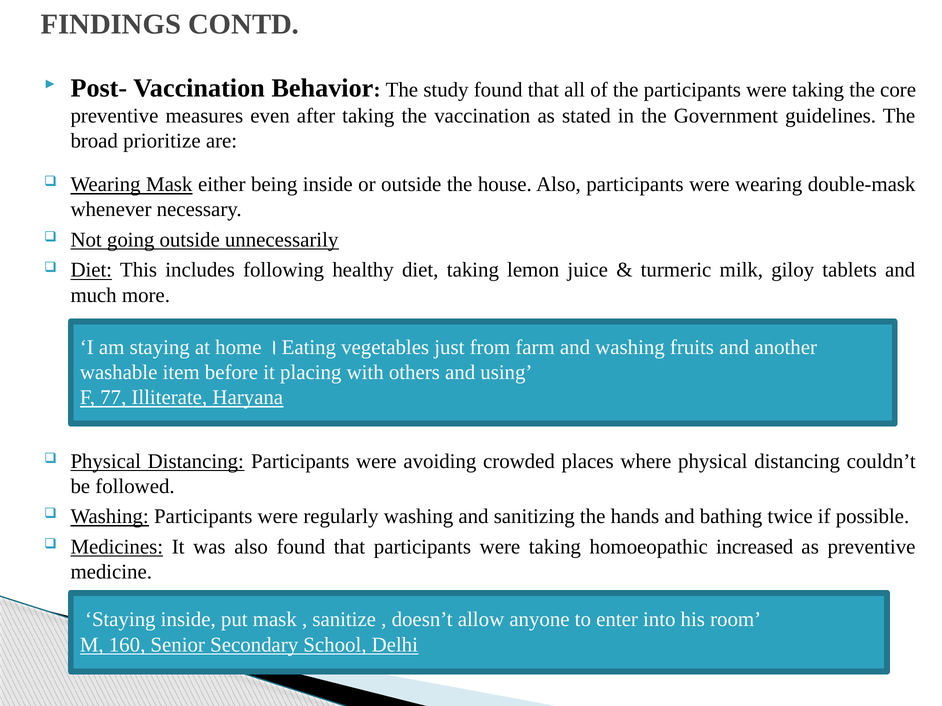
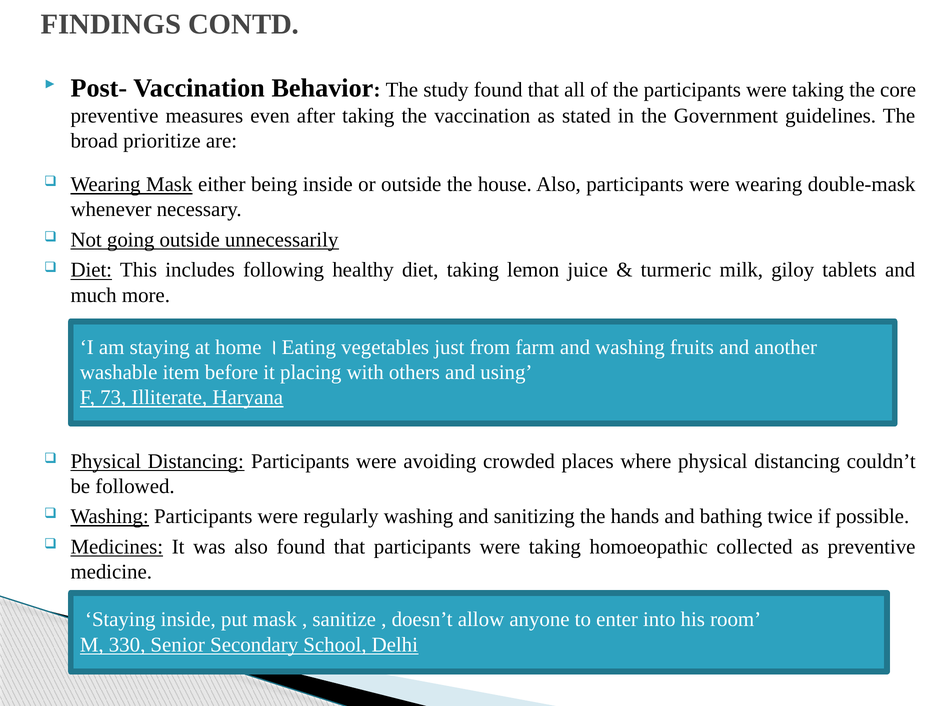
77: 77 -> 73 (113, 398)
increased: increased -> collected (755, 547)
160: 160 -> 330 (127, 645)
